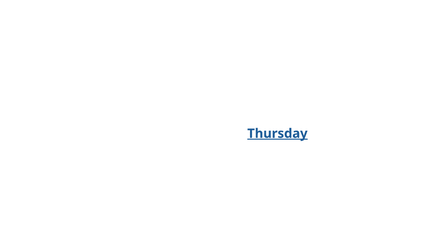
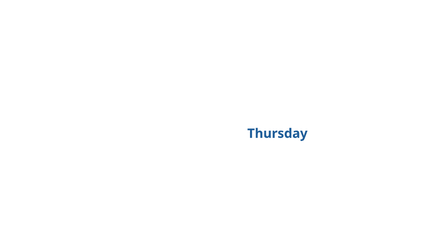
Thursday underline: present -> none (277, 133)
